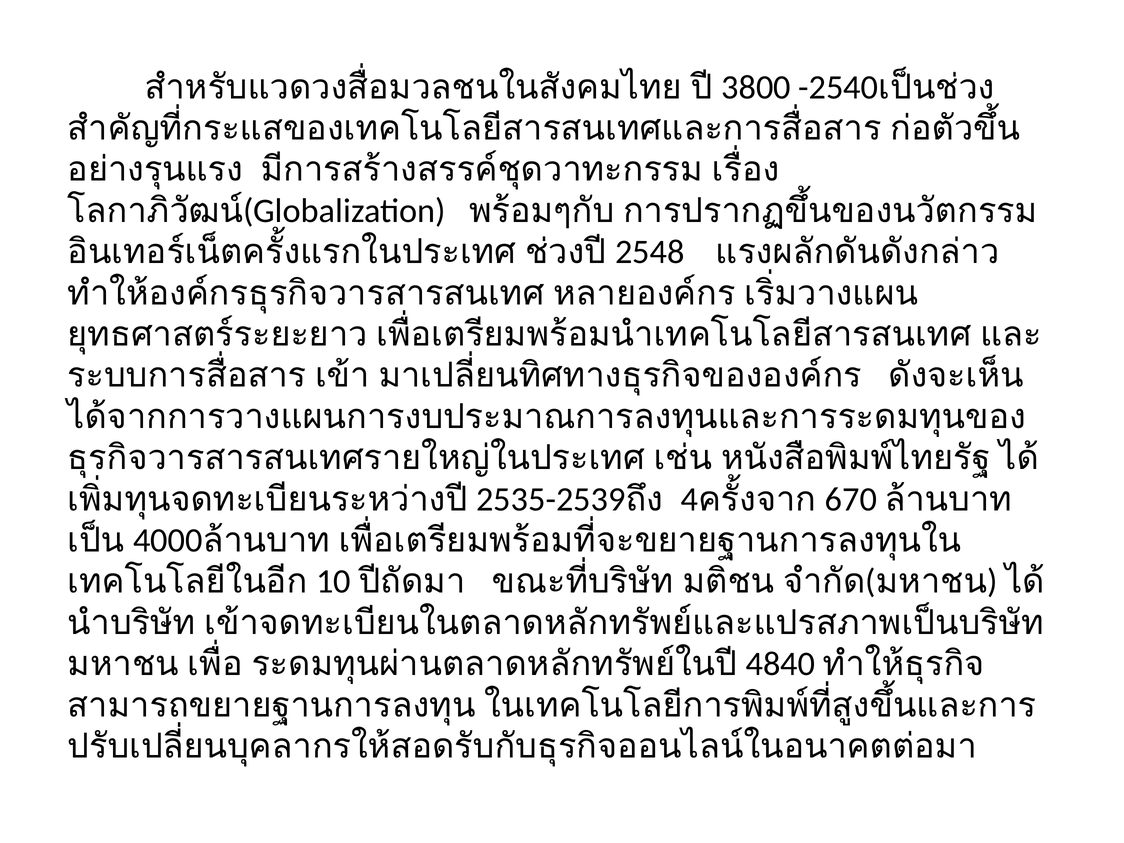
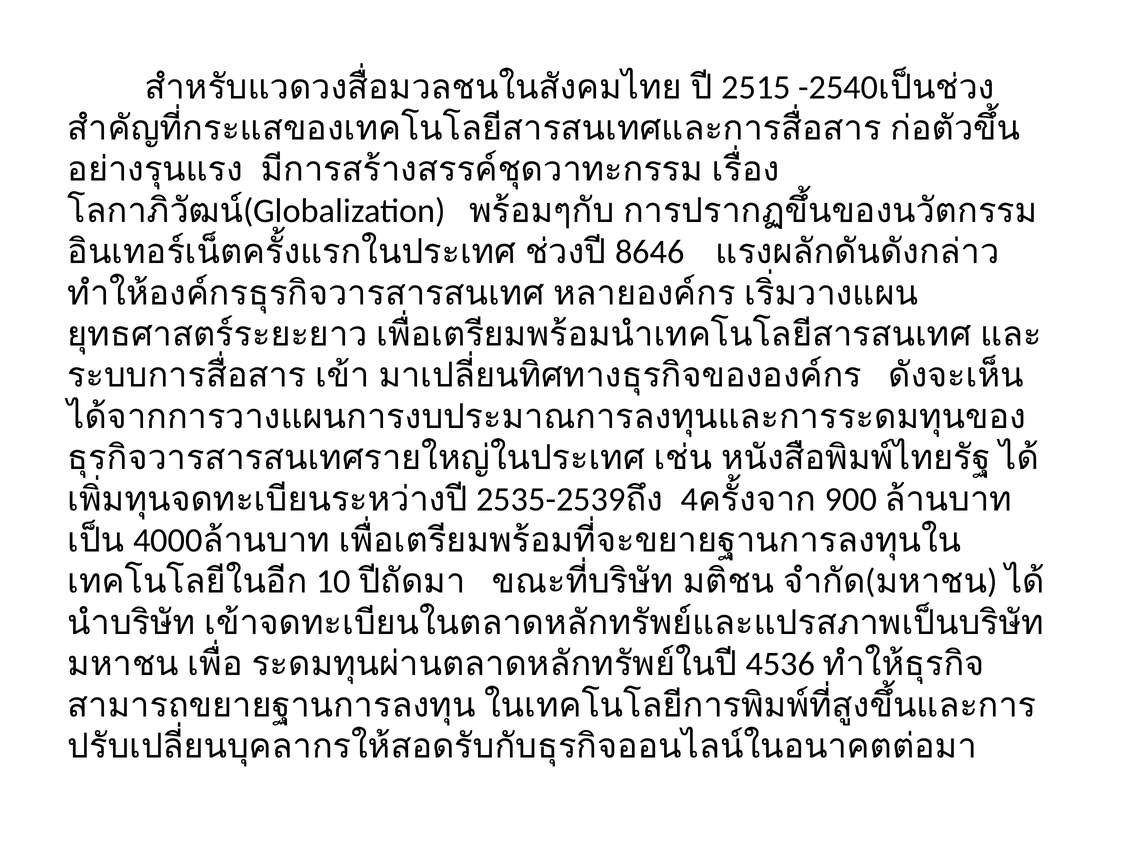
3800: 3800 -> 2515 (756, 87)
2548: 2548 -> 8646 (650, 252)
670: 670 -> 900 (851, 499)
4840: 4840 -> 4536 (780, 664)
